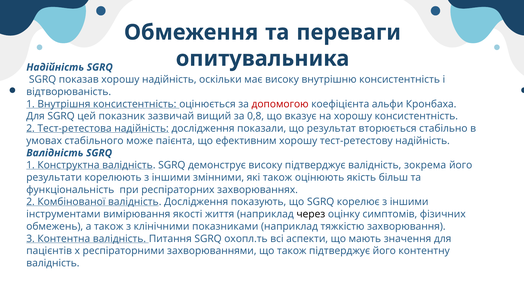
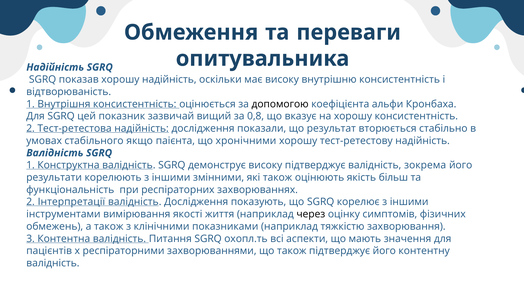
допомогою colour: red -> black (280, 104)
може: може -> якщо (140, 141)
ефективним: ефективним -> хронічними (246, 141)
Комбінованої: Комбінованої -> Інтерпретації (71, 202)
